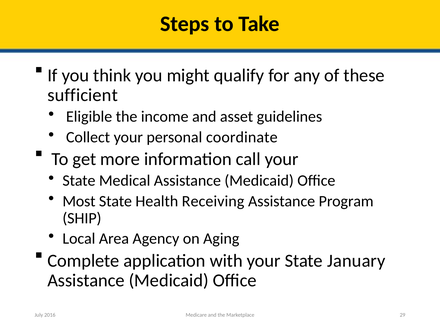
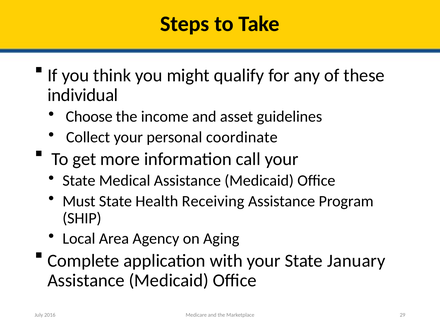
sufficient: sufficient -> individual (83, 95)
Eligible: Eligible -> Choose (89, 117)
Most: Most -> Must (79, 201)
